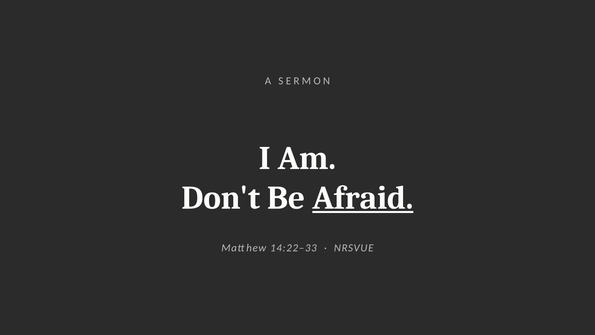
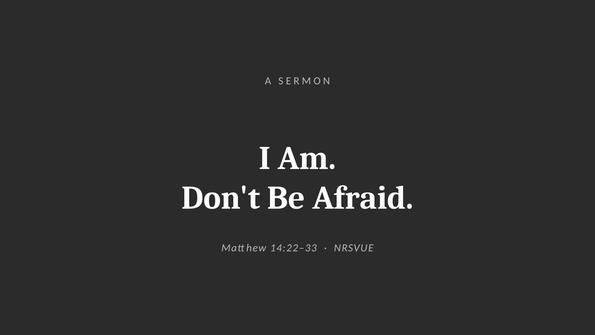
Afraid underline: present -> none (363, 198)
